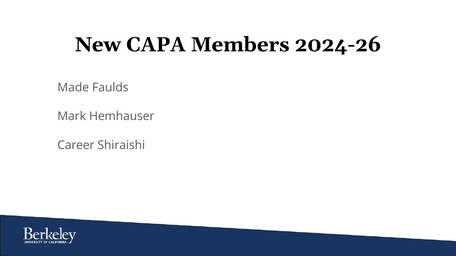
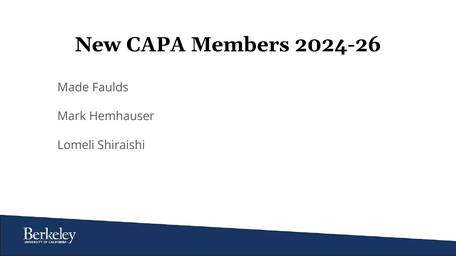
Career: Career -> Lomeli (76, 145)
